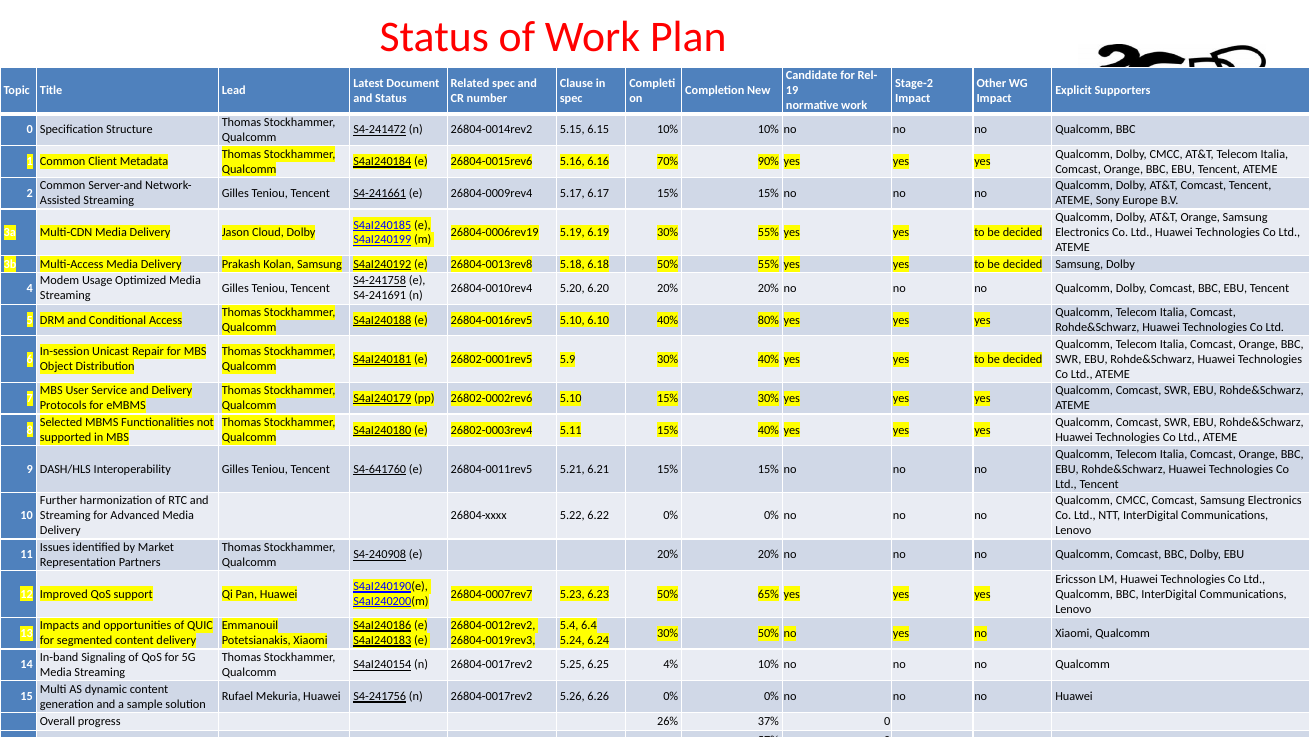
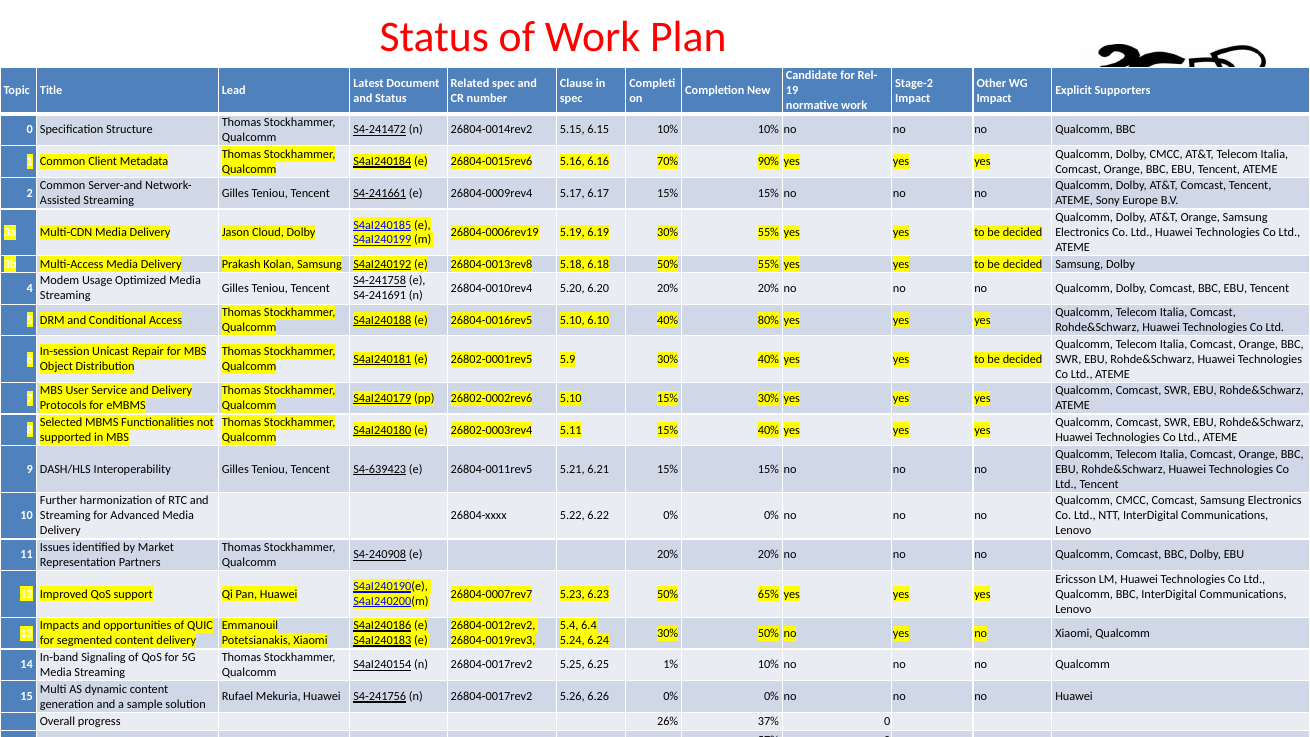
S4-641760: S4-641760 -> S4-639423 (380, 469)
4%: 4% -> 1% (671, 665)
